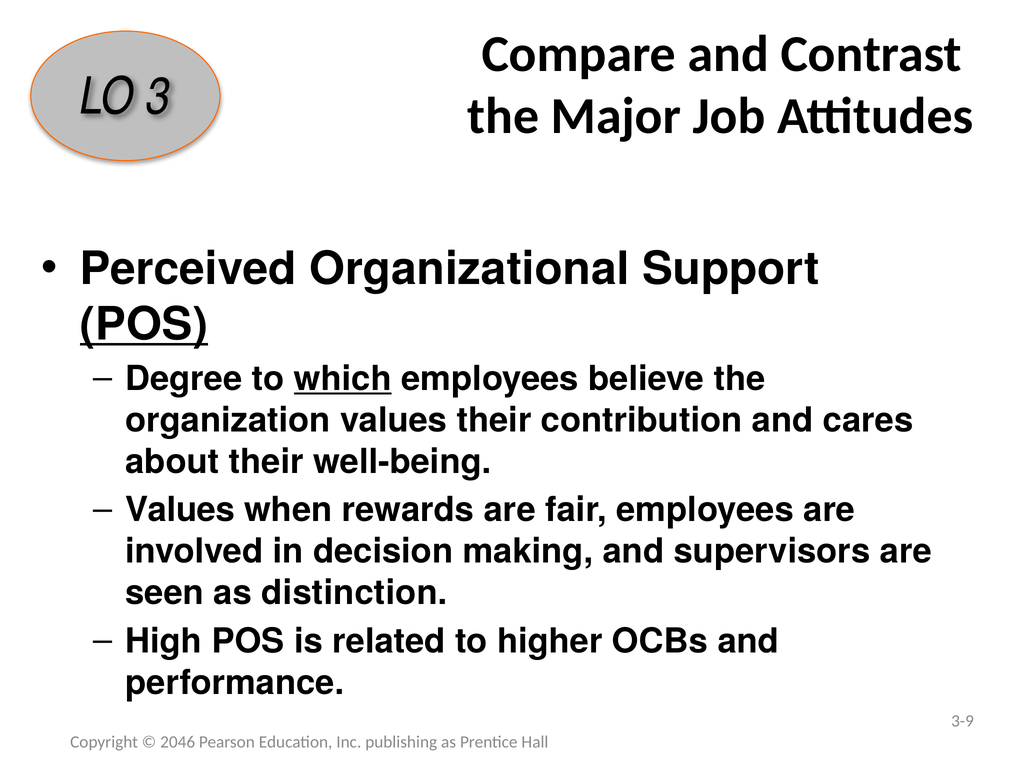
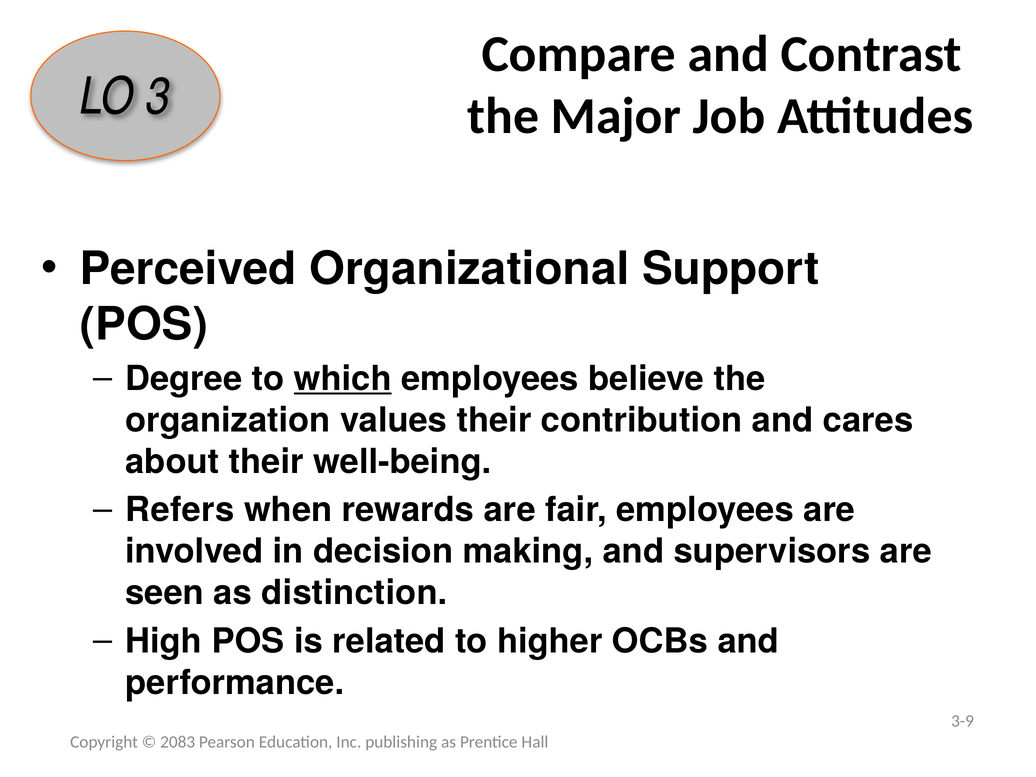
POS underline: present -> none (144, 324)
Values: Values -> Refers (180, 510)
2046: 2046 -> 2083 (178, 742)
